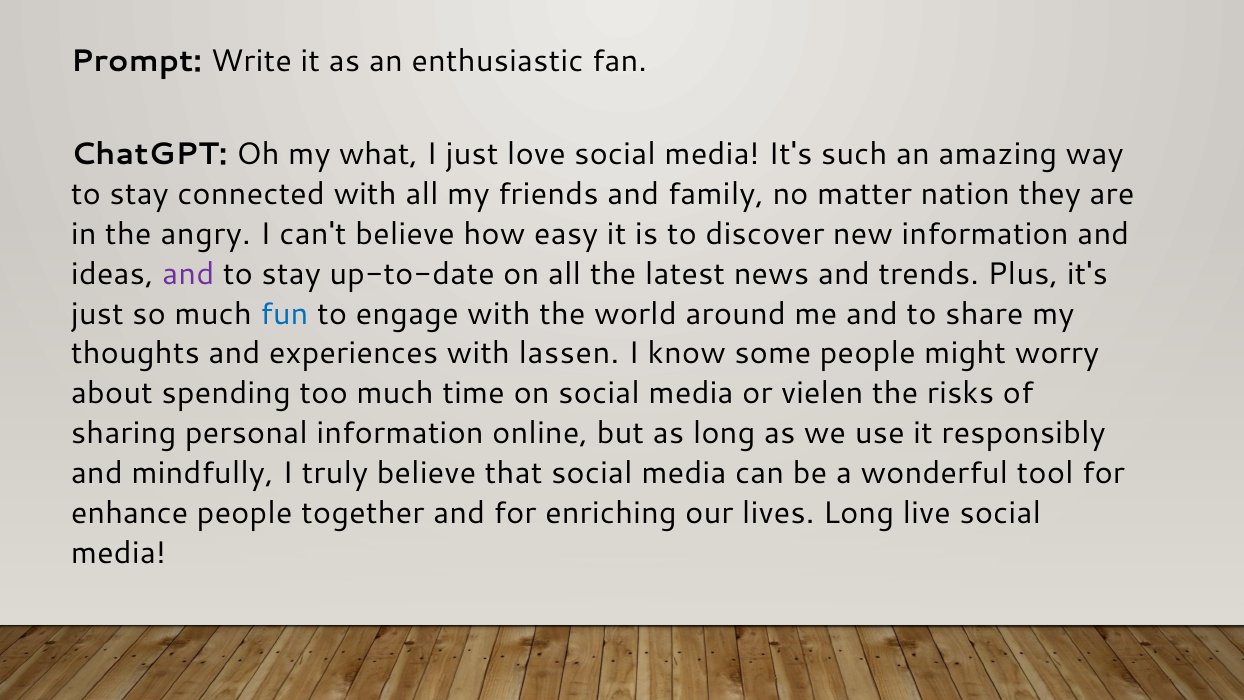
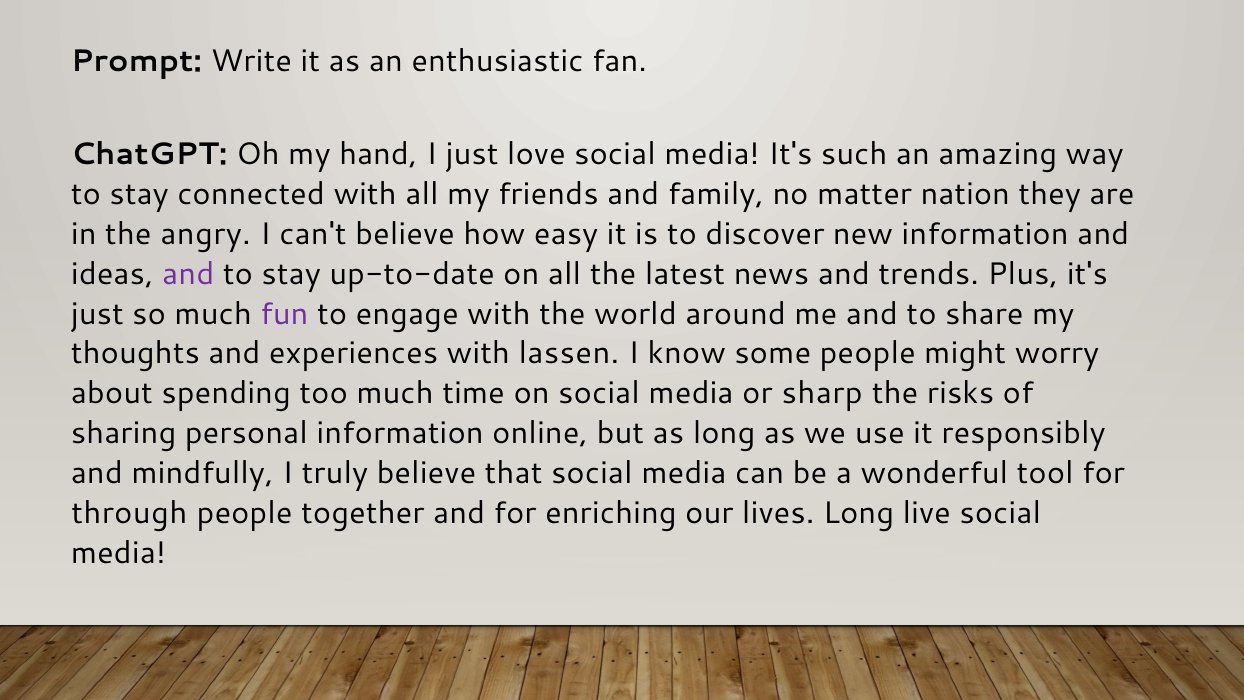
what: what -> hand (378, 154)
fun colour: blue -> purple (284, 314)
vielen: vielen -> sharp (822, 393)
enhance: enhance -> through (129, 513)
